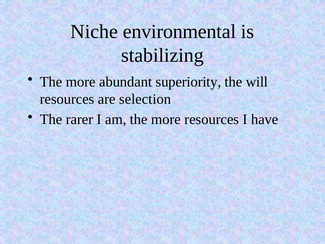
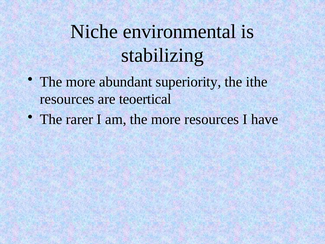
will: will -> ithe (257, 82)
selection: selection -> teoertical (145, 99)
